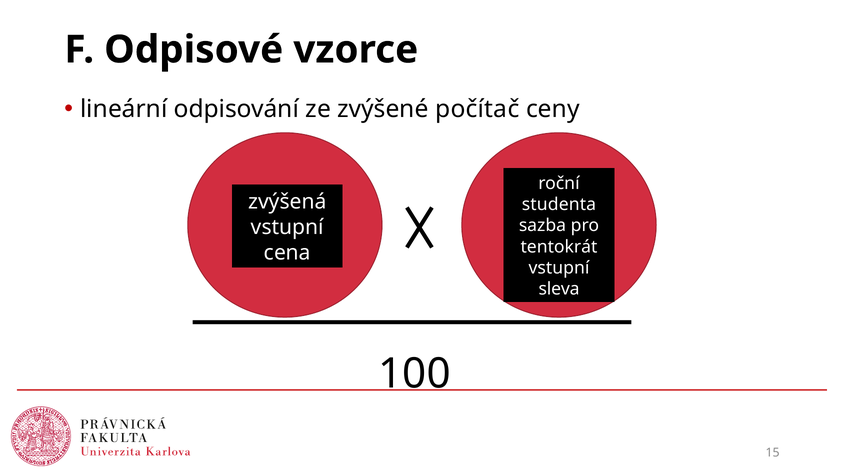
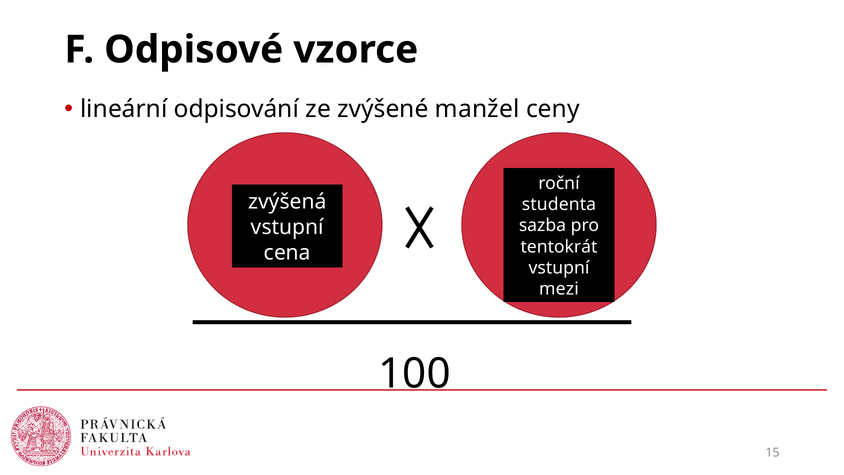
počítač: počítač -> manžel (477, 109)
sleva: sleva -> mezi (559, 289)
